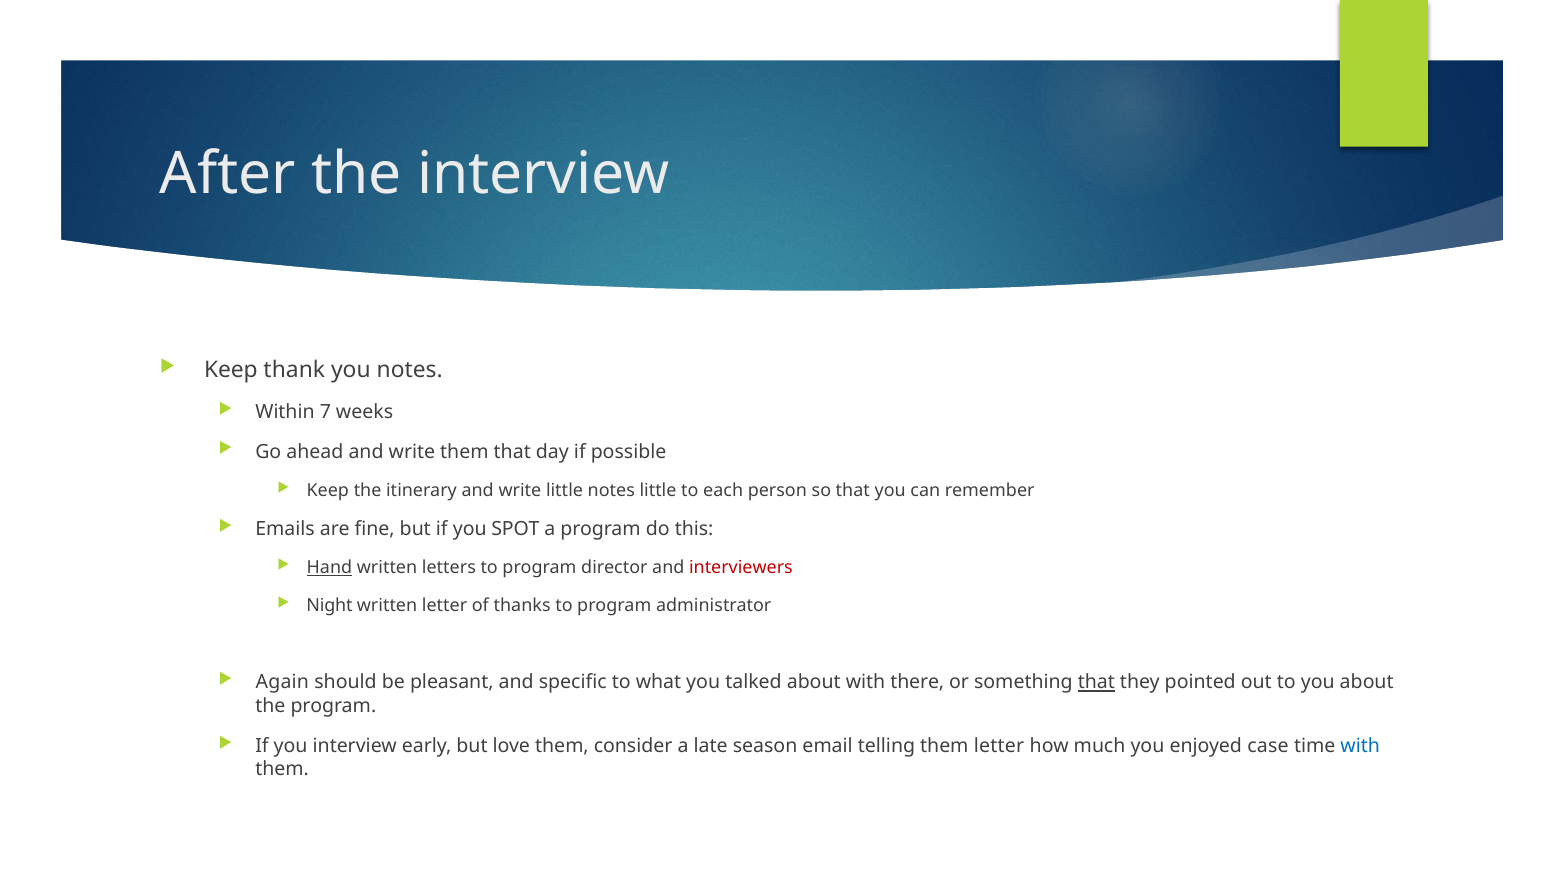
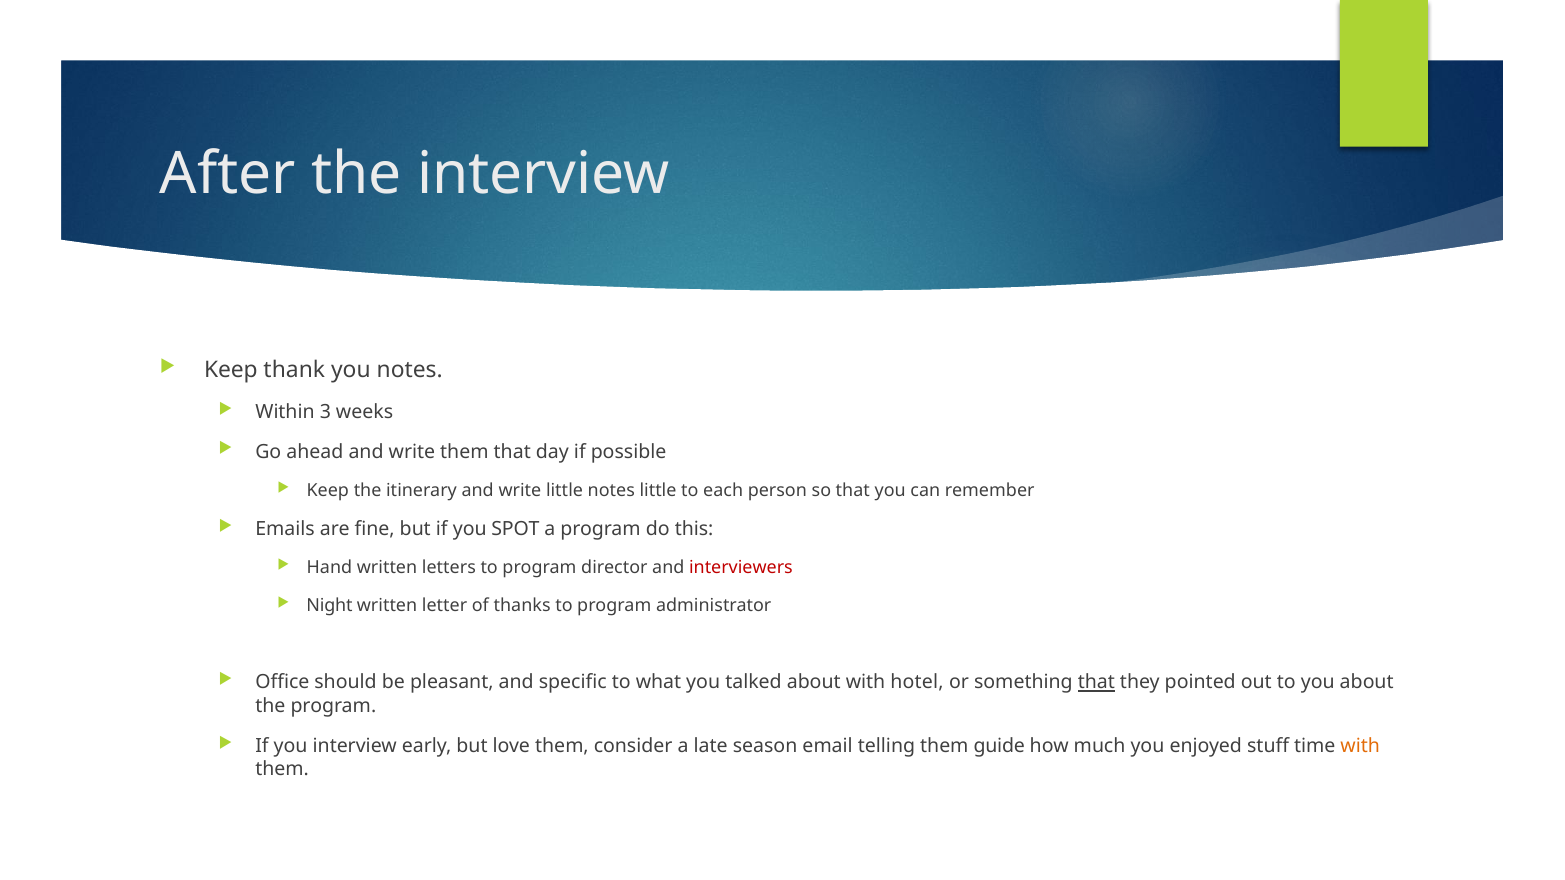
7: 7 -> 3 (325, 412)
Hand underline: present -> none (329, 568)
Again: Again -> Office (282, 683)
there: there -> hotel (917, 683)
them letter: letter -> guide (999, 746)
case: case -> stuff (1268, 746)
with colour: blue -> orange (1360, 746)
